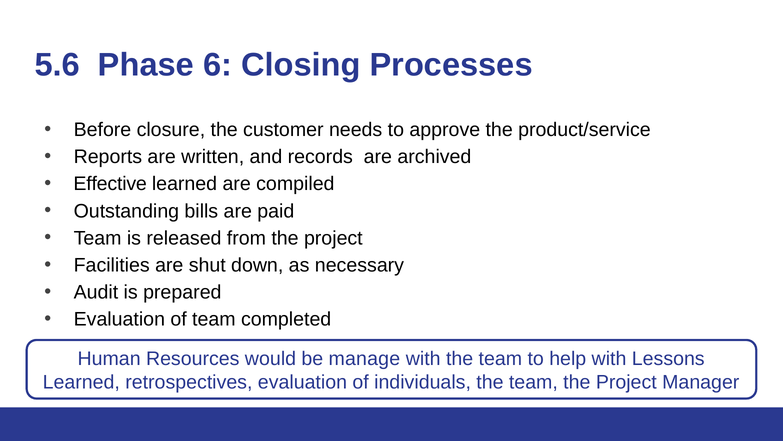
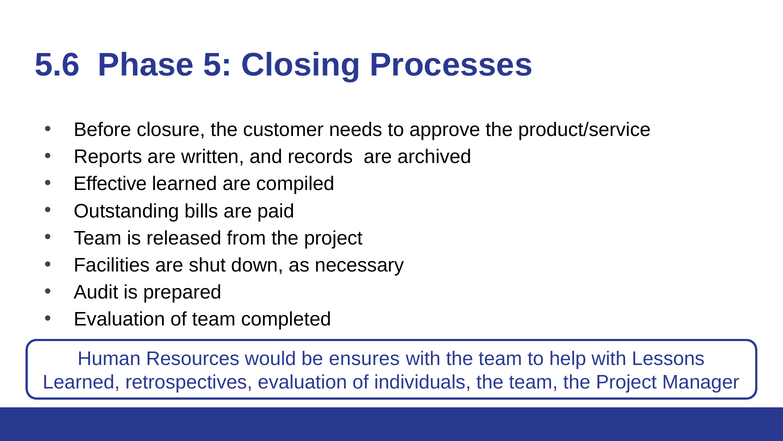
6: 6 -> 5 (218, 65)
manage: manage -> ensures (364, 358)
